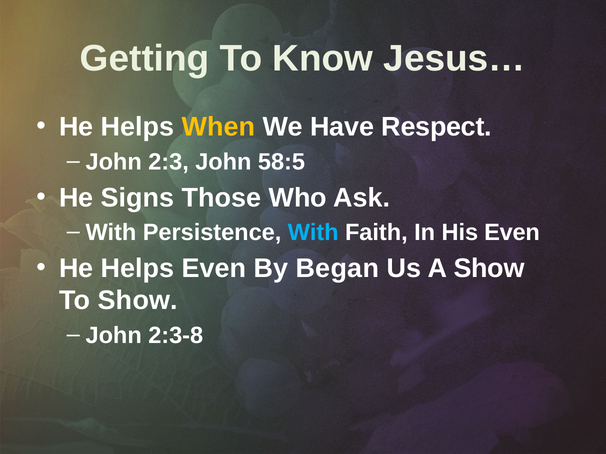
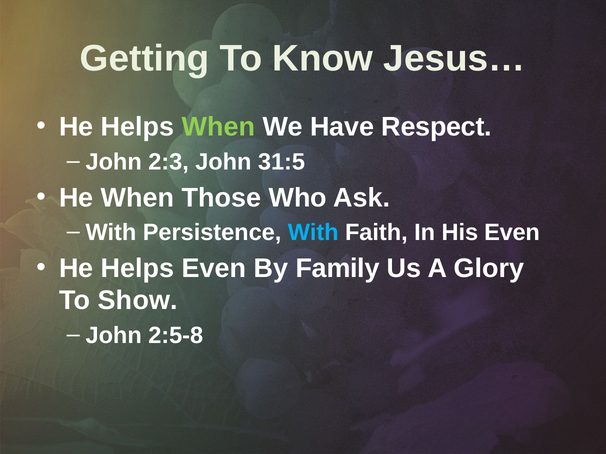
When colour: yellow -> light green (218, 127)
58:5: 58:5 -> 31:5 (281, 162)
He Signs: Signs -> When (138, 198)
Began: Began -> Family (338, 269)
A Show: Show -> Glory (489, 269)
2:3-8: 2:3-8 -> 2:5-8 (176, 336)
